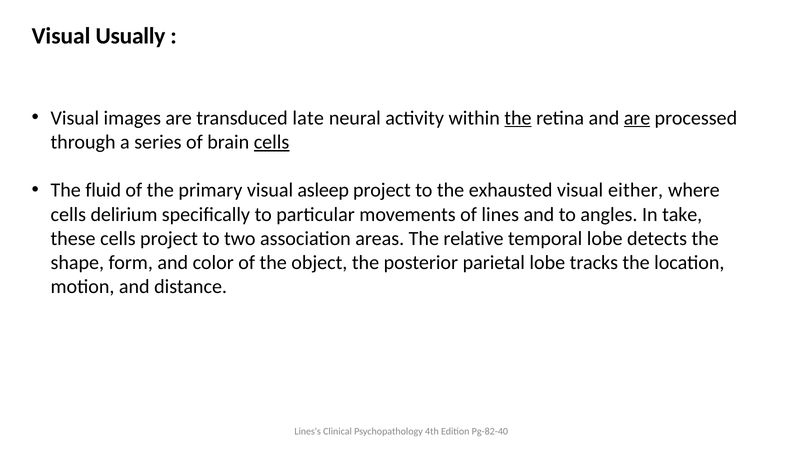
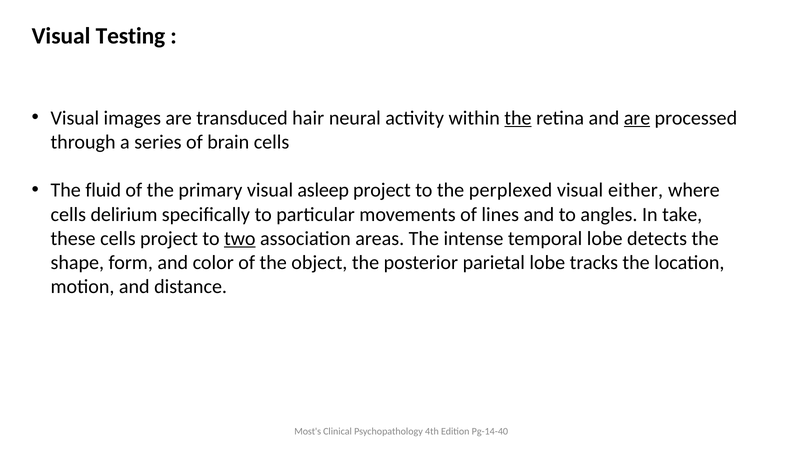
Usually: Usually -> Testing (130, 36)
late: late -> hair (308, 118)
cells underline: present -> none (272, 142)
exhausted: exhausted -> perplexed (511, 190)
two underline: none -> present (240, 238)
relative: relative -> intense (473, 238)
Lines's: Lines's -> Most's (308, 431)
Pg-82-40: Pg-82-40 -> Pg-14-40 (490, 431)
